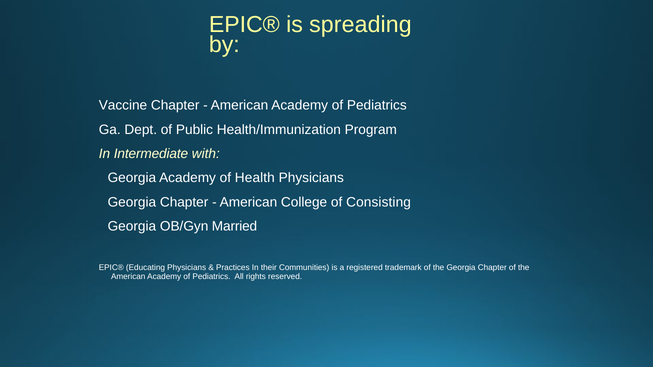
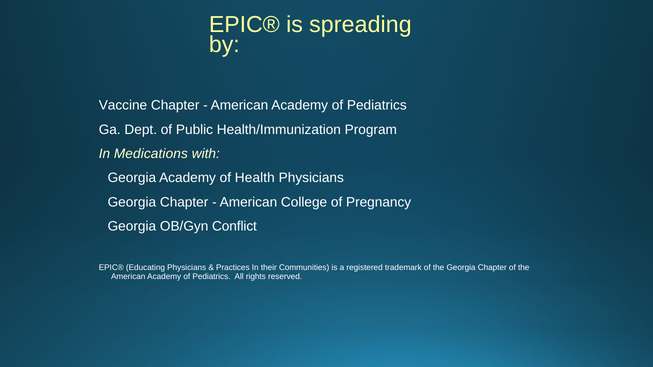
Intermediate: Intermediate -> Medications (151, 154)
Consisting: Consisting -> Pregnancy (379, 202)
Married: Married -> Conflict (234, 227)
